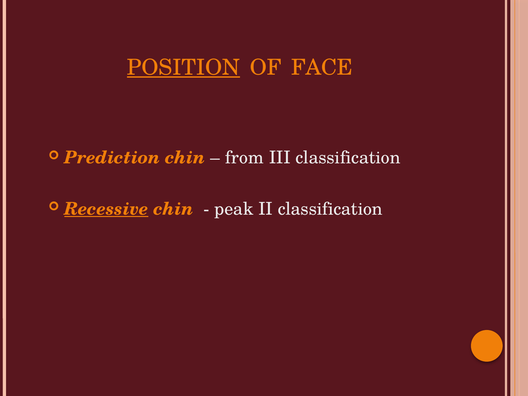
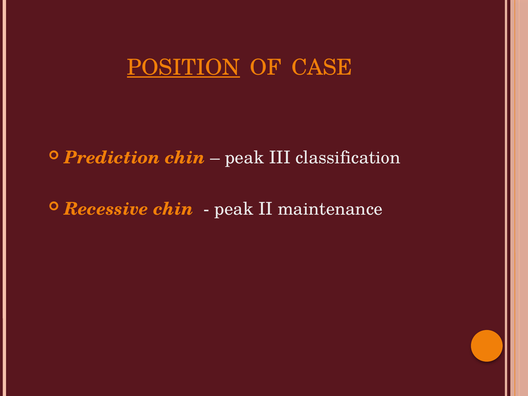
FACE: FACE -> CASE (322, 68)
from: from -> peak (244, 158)
Recessive underline: present -> none (106, 209)
II classification: classification -> maintenance (330, 209)
